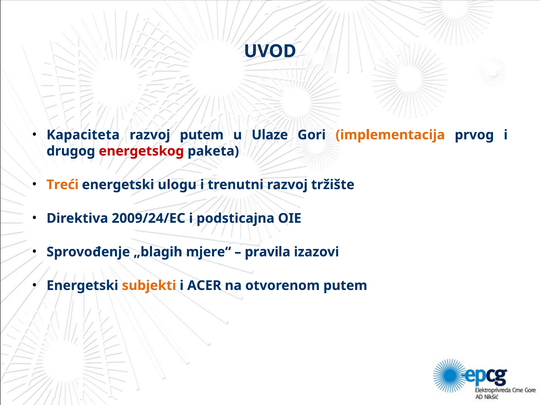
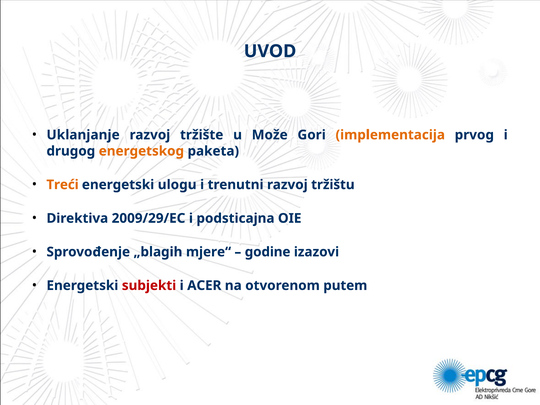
Kapaciteta: Kapaciteta -> Uklanjanje (83, 135)
razvoj putem: putem -> tržište (202, 135)
Ulaze: Ulaze -> Može (270, 135)
energetskog colour: red -> orange (141, 151)
tržište: tržište -> tržištu (333, 185)
2009/24/EC: 2009/24/EC -> 2009/29/EC (149, 218)
pravila: pravila -> godine (268, 252)
subjekti colour: orange -> red (149, 286)
